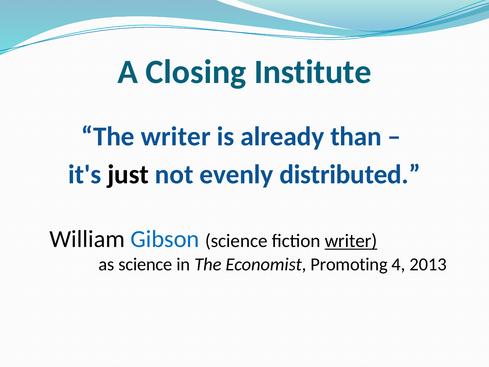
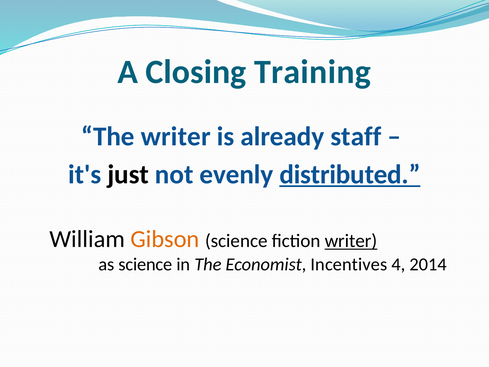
Institute: Institute -> Training (312, 72)
than: than -> staff (356, 136)
distributed underline: none -> present (350, 174)
Gibson colour: blue -> orange (165, 239)
Promoting: Promoting -> Incentives (349, 264)
2013: 2013 -> 2014 (428, 264)
